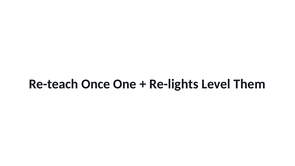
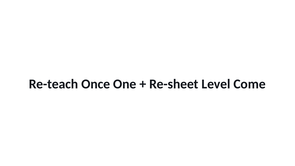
Re-lights: Re-lights -> Re-sheet (174, 84)
Them: Them -> Come (250, 84)
